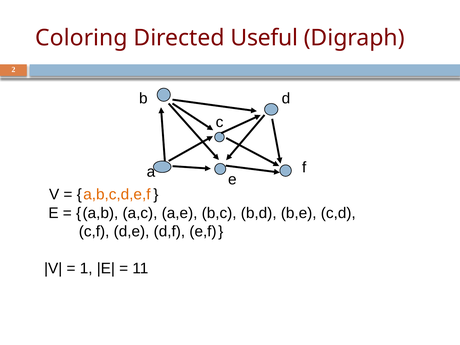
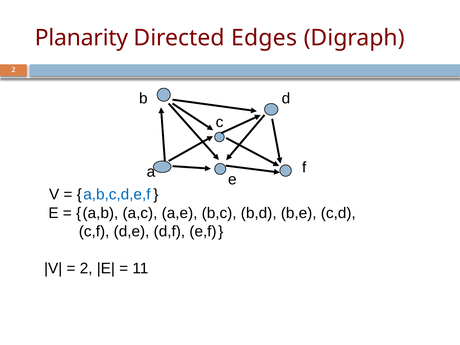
Coloring: Coloring -> Planarity (82, 38)
Useful: Useful -> Edges (264, 38)
a,b,c,d,e,f colour: orange -> blue (117, 194)
1: 1 -> 2 (86, 268)
